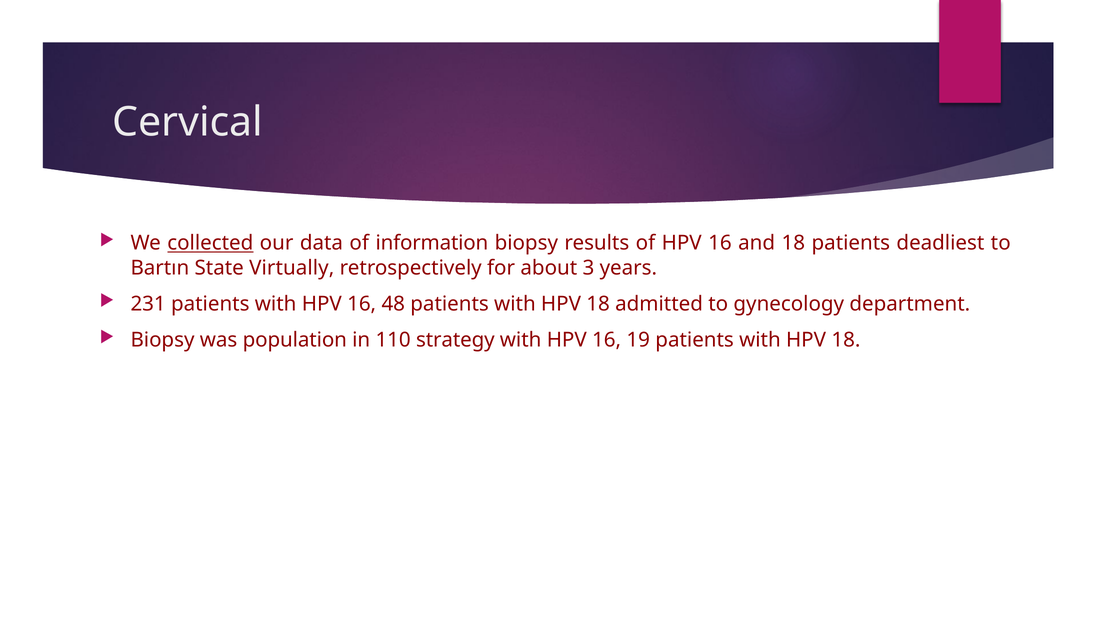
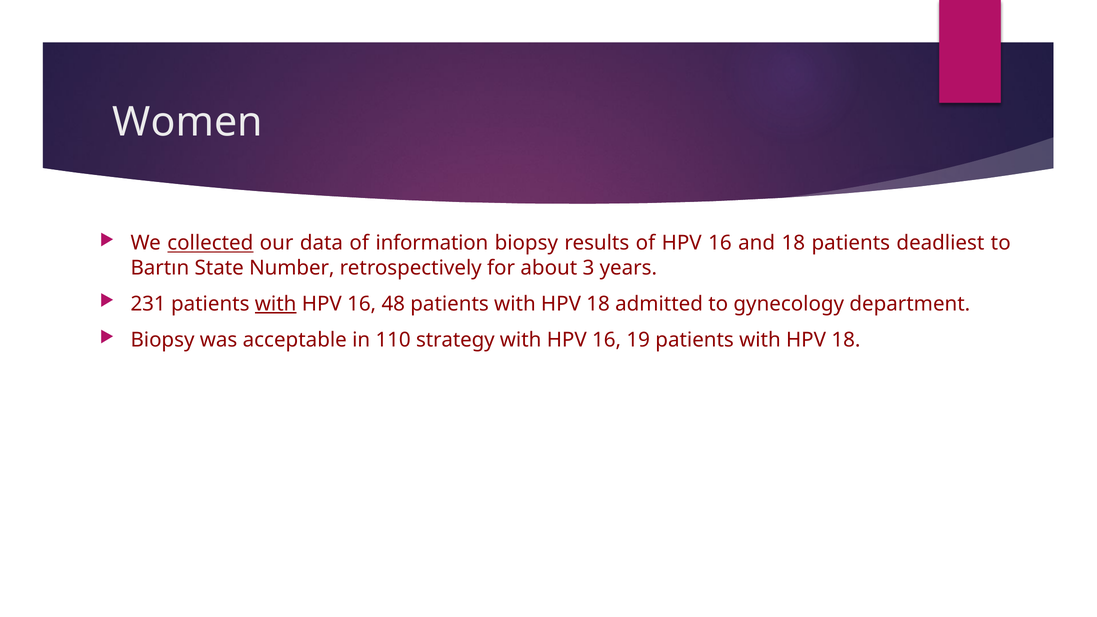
Cervical: Cervical -> Women (188, 122)
Virtually: Virtually -> Number (292, 268)
with underline: none -> present (276, 304)
population: population -> acceptable (295, 340)
